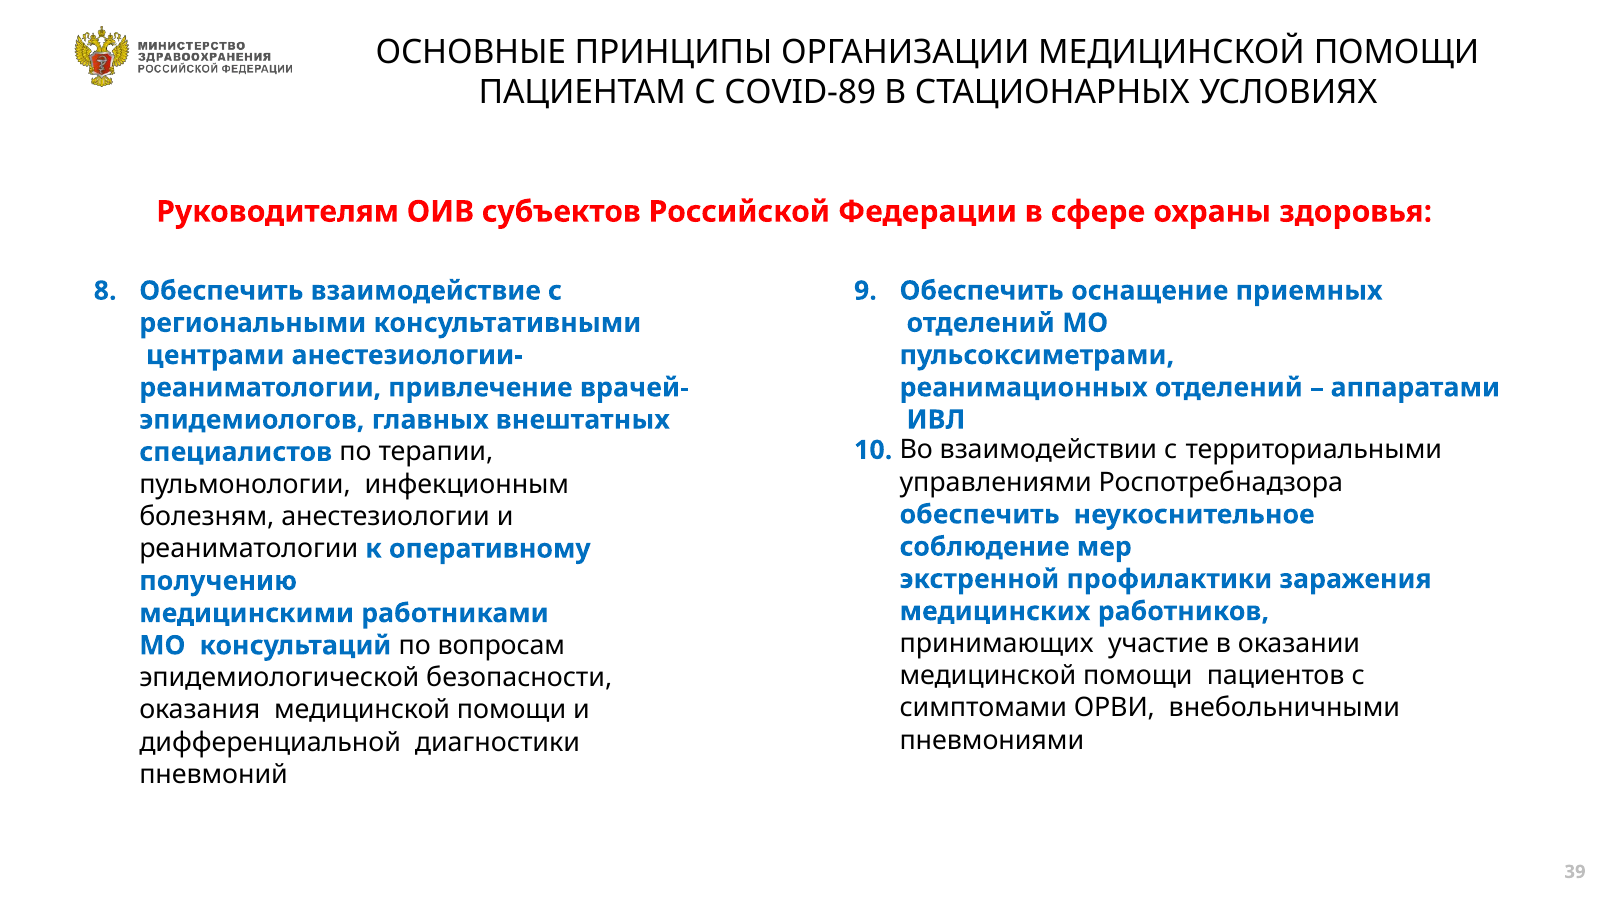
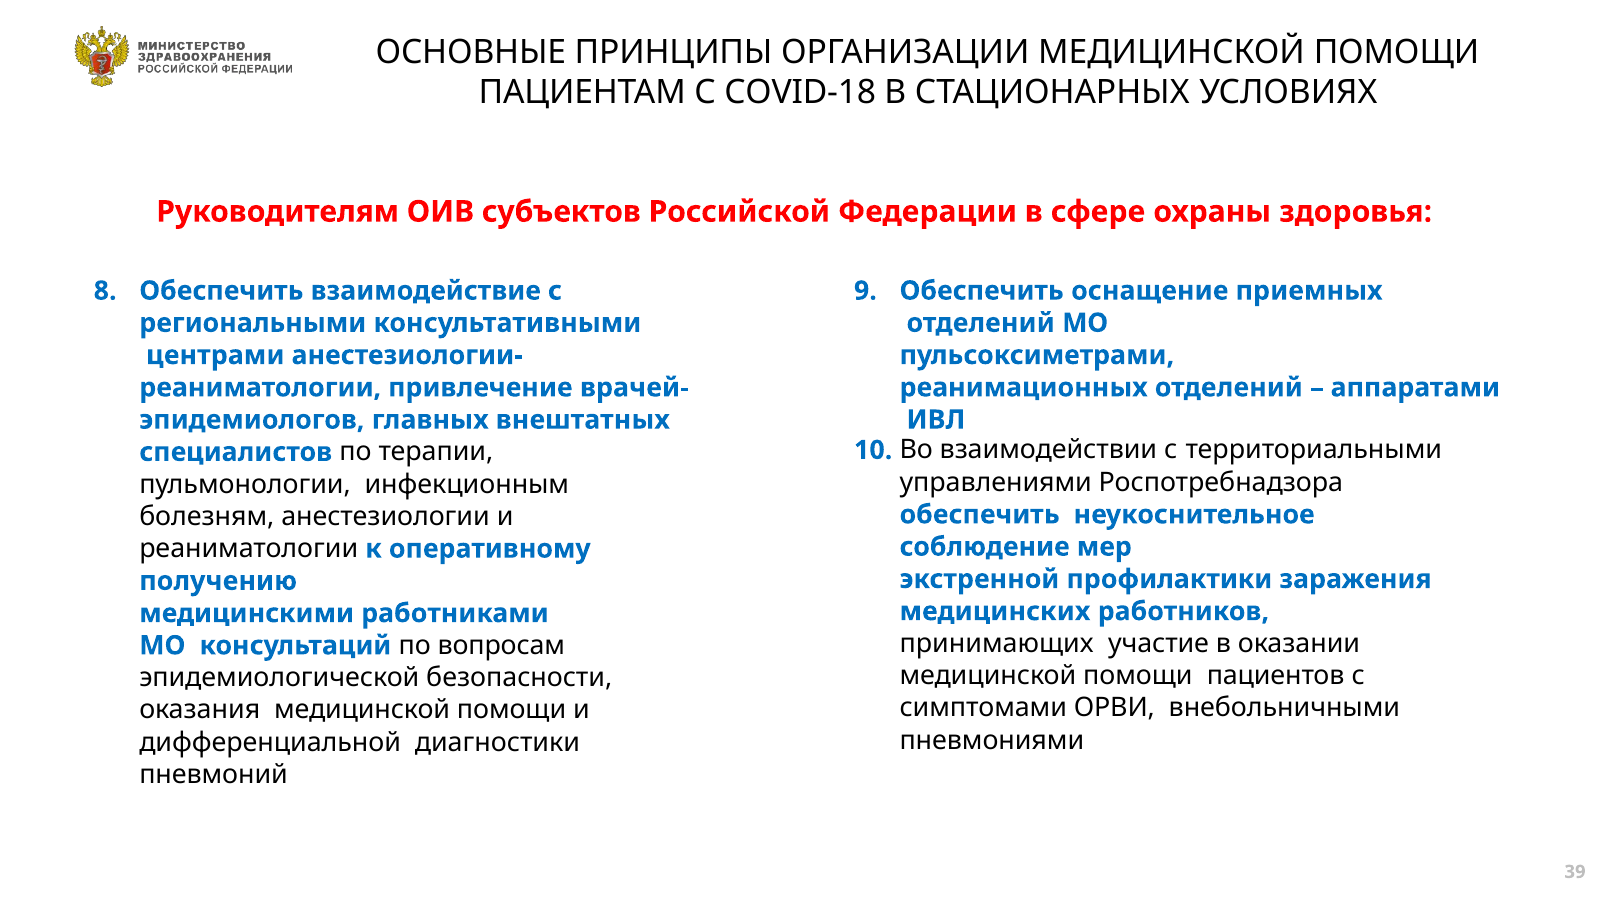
COVID-89: COVID-89 -> COVID-18 (800, 92)
